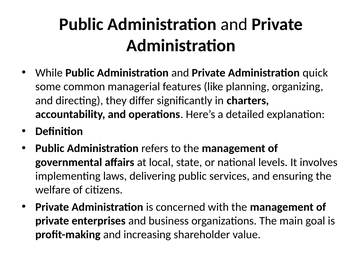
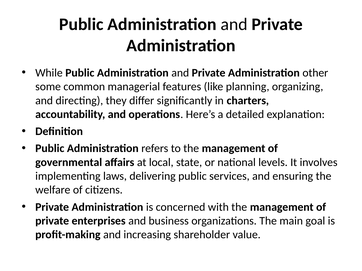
quick: quick -> other (315, 73)
